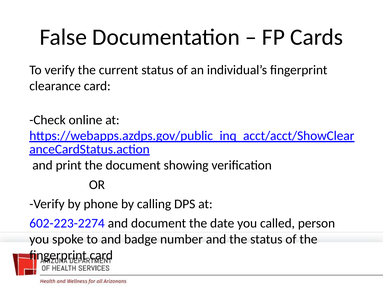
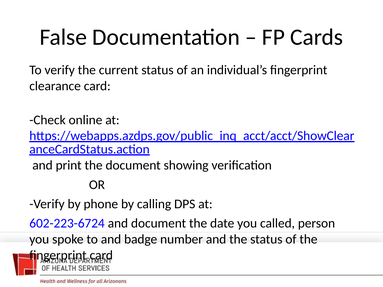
602-223-2274: 602-223-2274 -> 602-223-6724 (67, 224)
